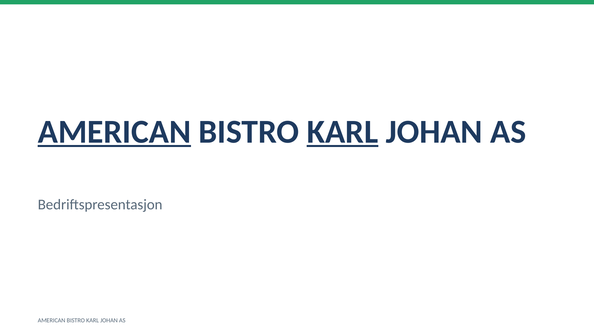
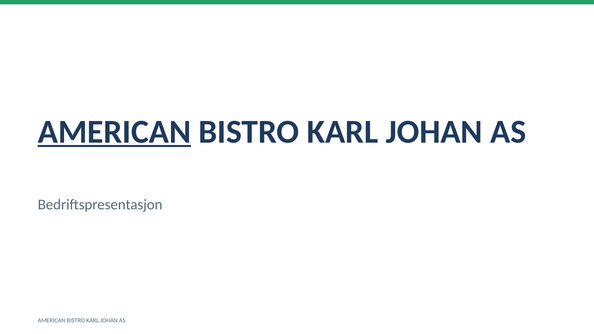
KARL underline: present -> none (342, 132)
